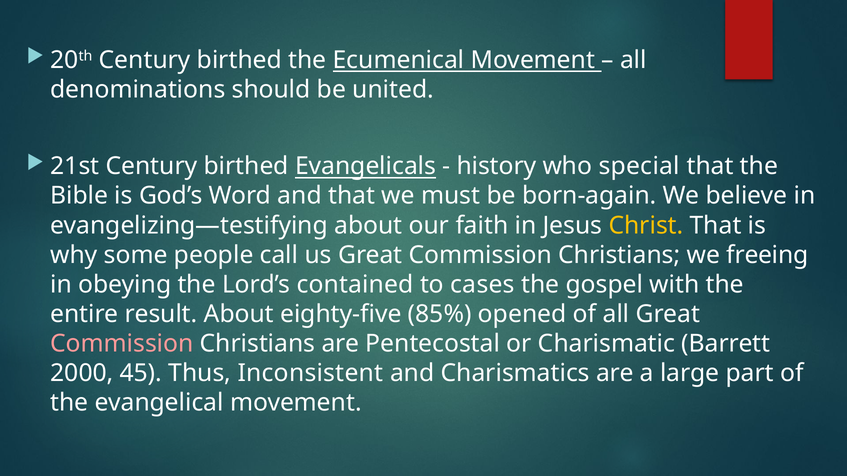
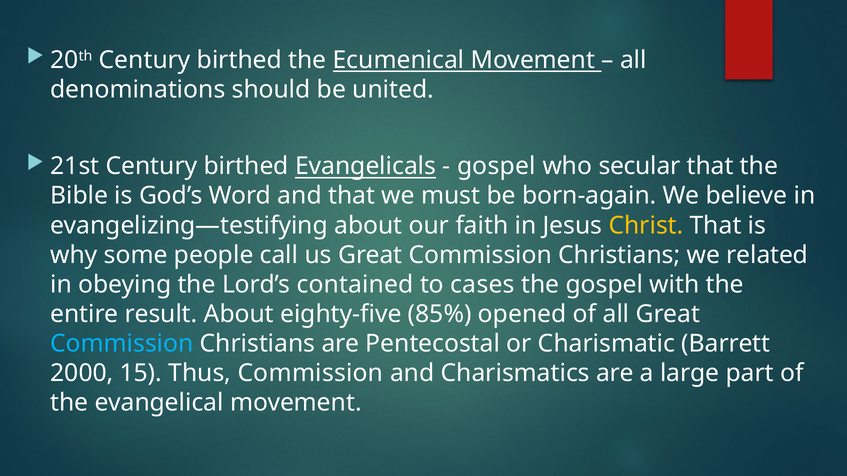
history: history -> gospel (496, 166)
special: special -> secular (639, 166)
freeing: freeing -> related (767, 255)
Commission colour: pink -> light blue (122, 344)
45: 45 -> 15 (141, 374)
Thus Inconsistent: Inconsistent -> Commission (310, 374)
